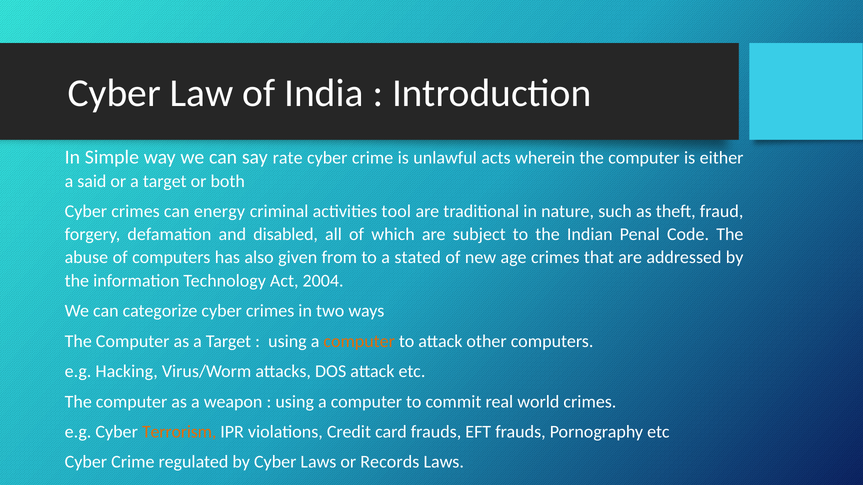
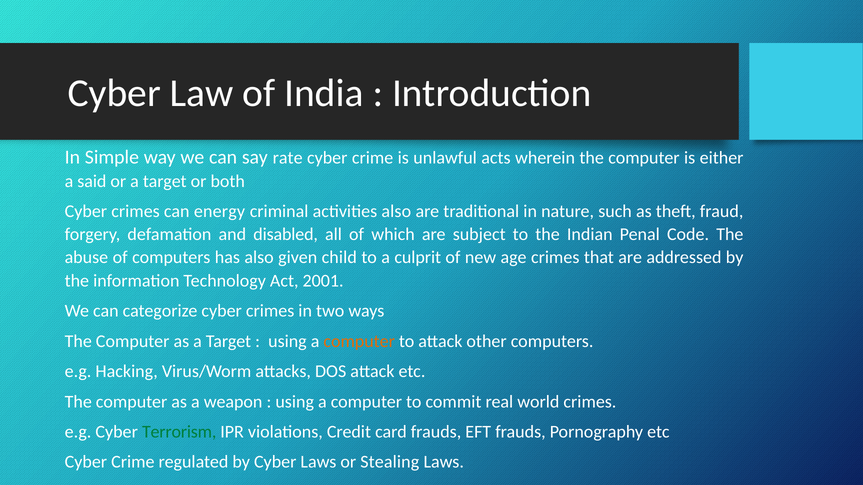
activities tool: tool -> also (396, 212)
from: from -> child (339, 258)
stated: stated -> culprit (418, 258)
2004: 2004 -> 2001 (323, 281)
Terrorism colour: orange -> green (179, 432)
Records: Records -> Stealing (390, 462)
